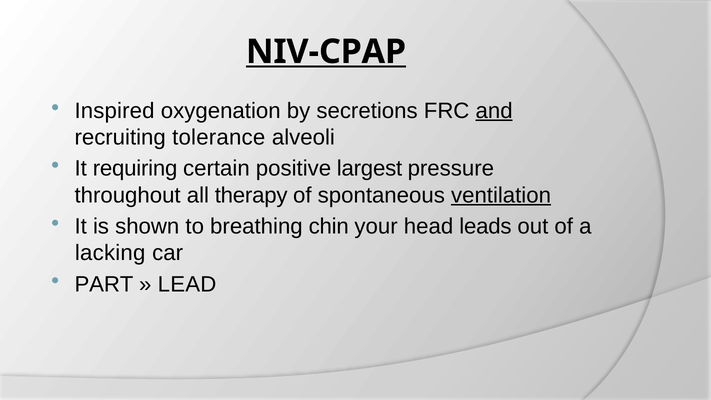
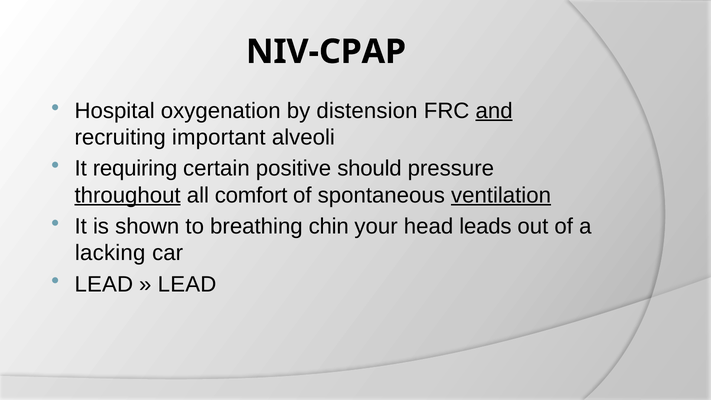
NIV-CPAP underline: present -> none (326, 52)
Inspired: Inspired -> Hospital (115, 111)
secretions: secretions -> distension (367, 111)
tolerance: tolerance -> important (219, 137)
largest: largest -> should (370, 169)
throughout underline: none -> present (128, 195)
therapy: therapy -> comfort (251, 195)
PART: PART -> LEAD (104, 284)
